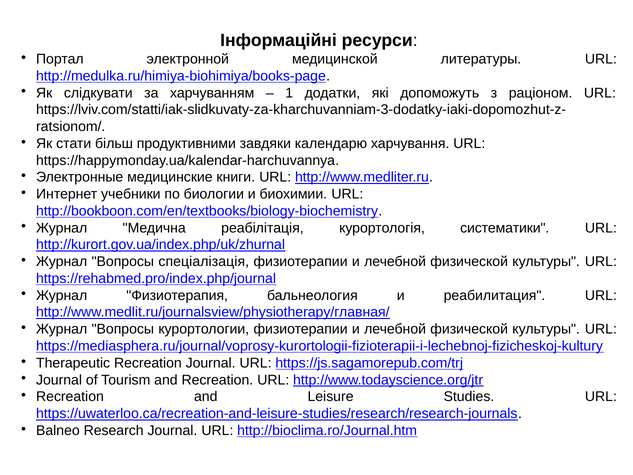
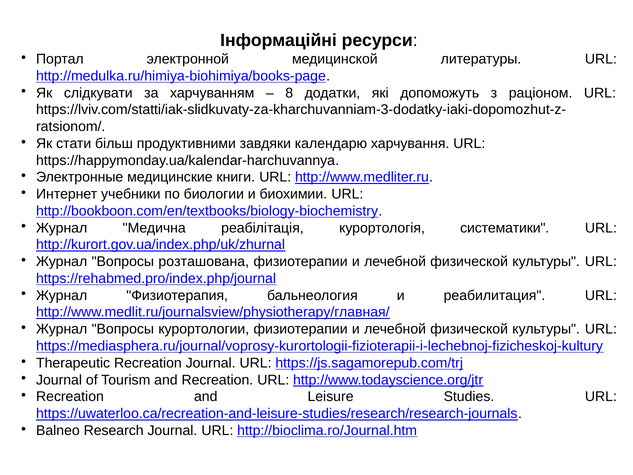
1: 1 -> 8 (289, 93)
спеціалізація: спеціалізація -> розташована (204, 262)
